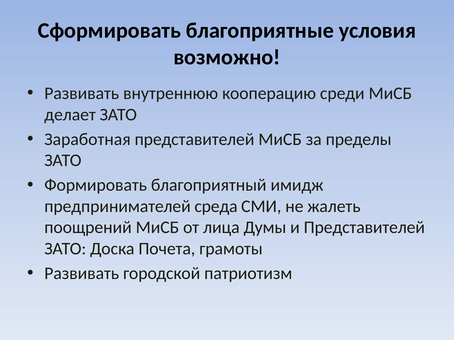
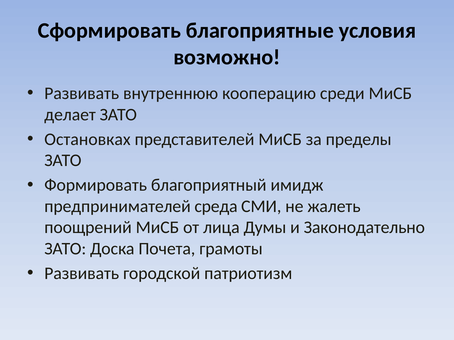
Заработная: Заработная -> Остановках (87, 139)
и Представителей: Представителей -> Законодательно (364, 228)
